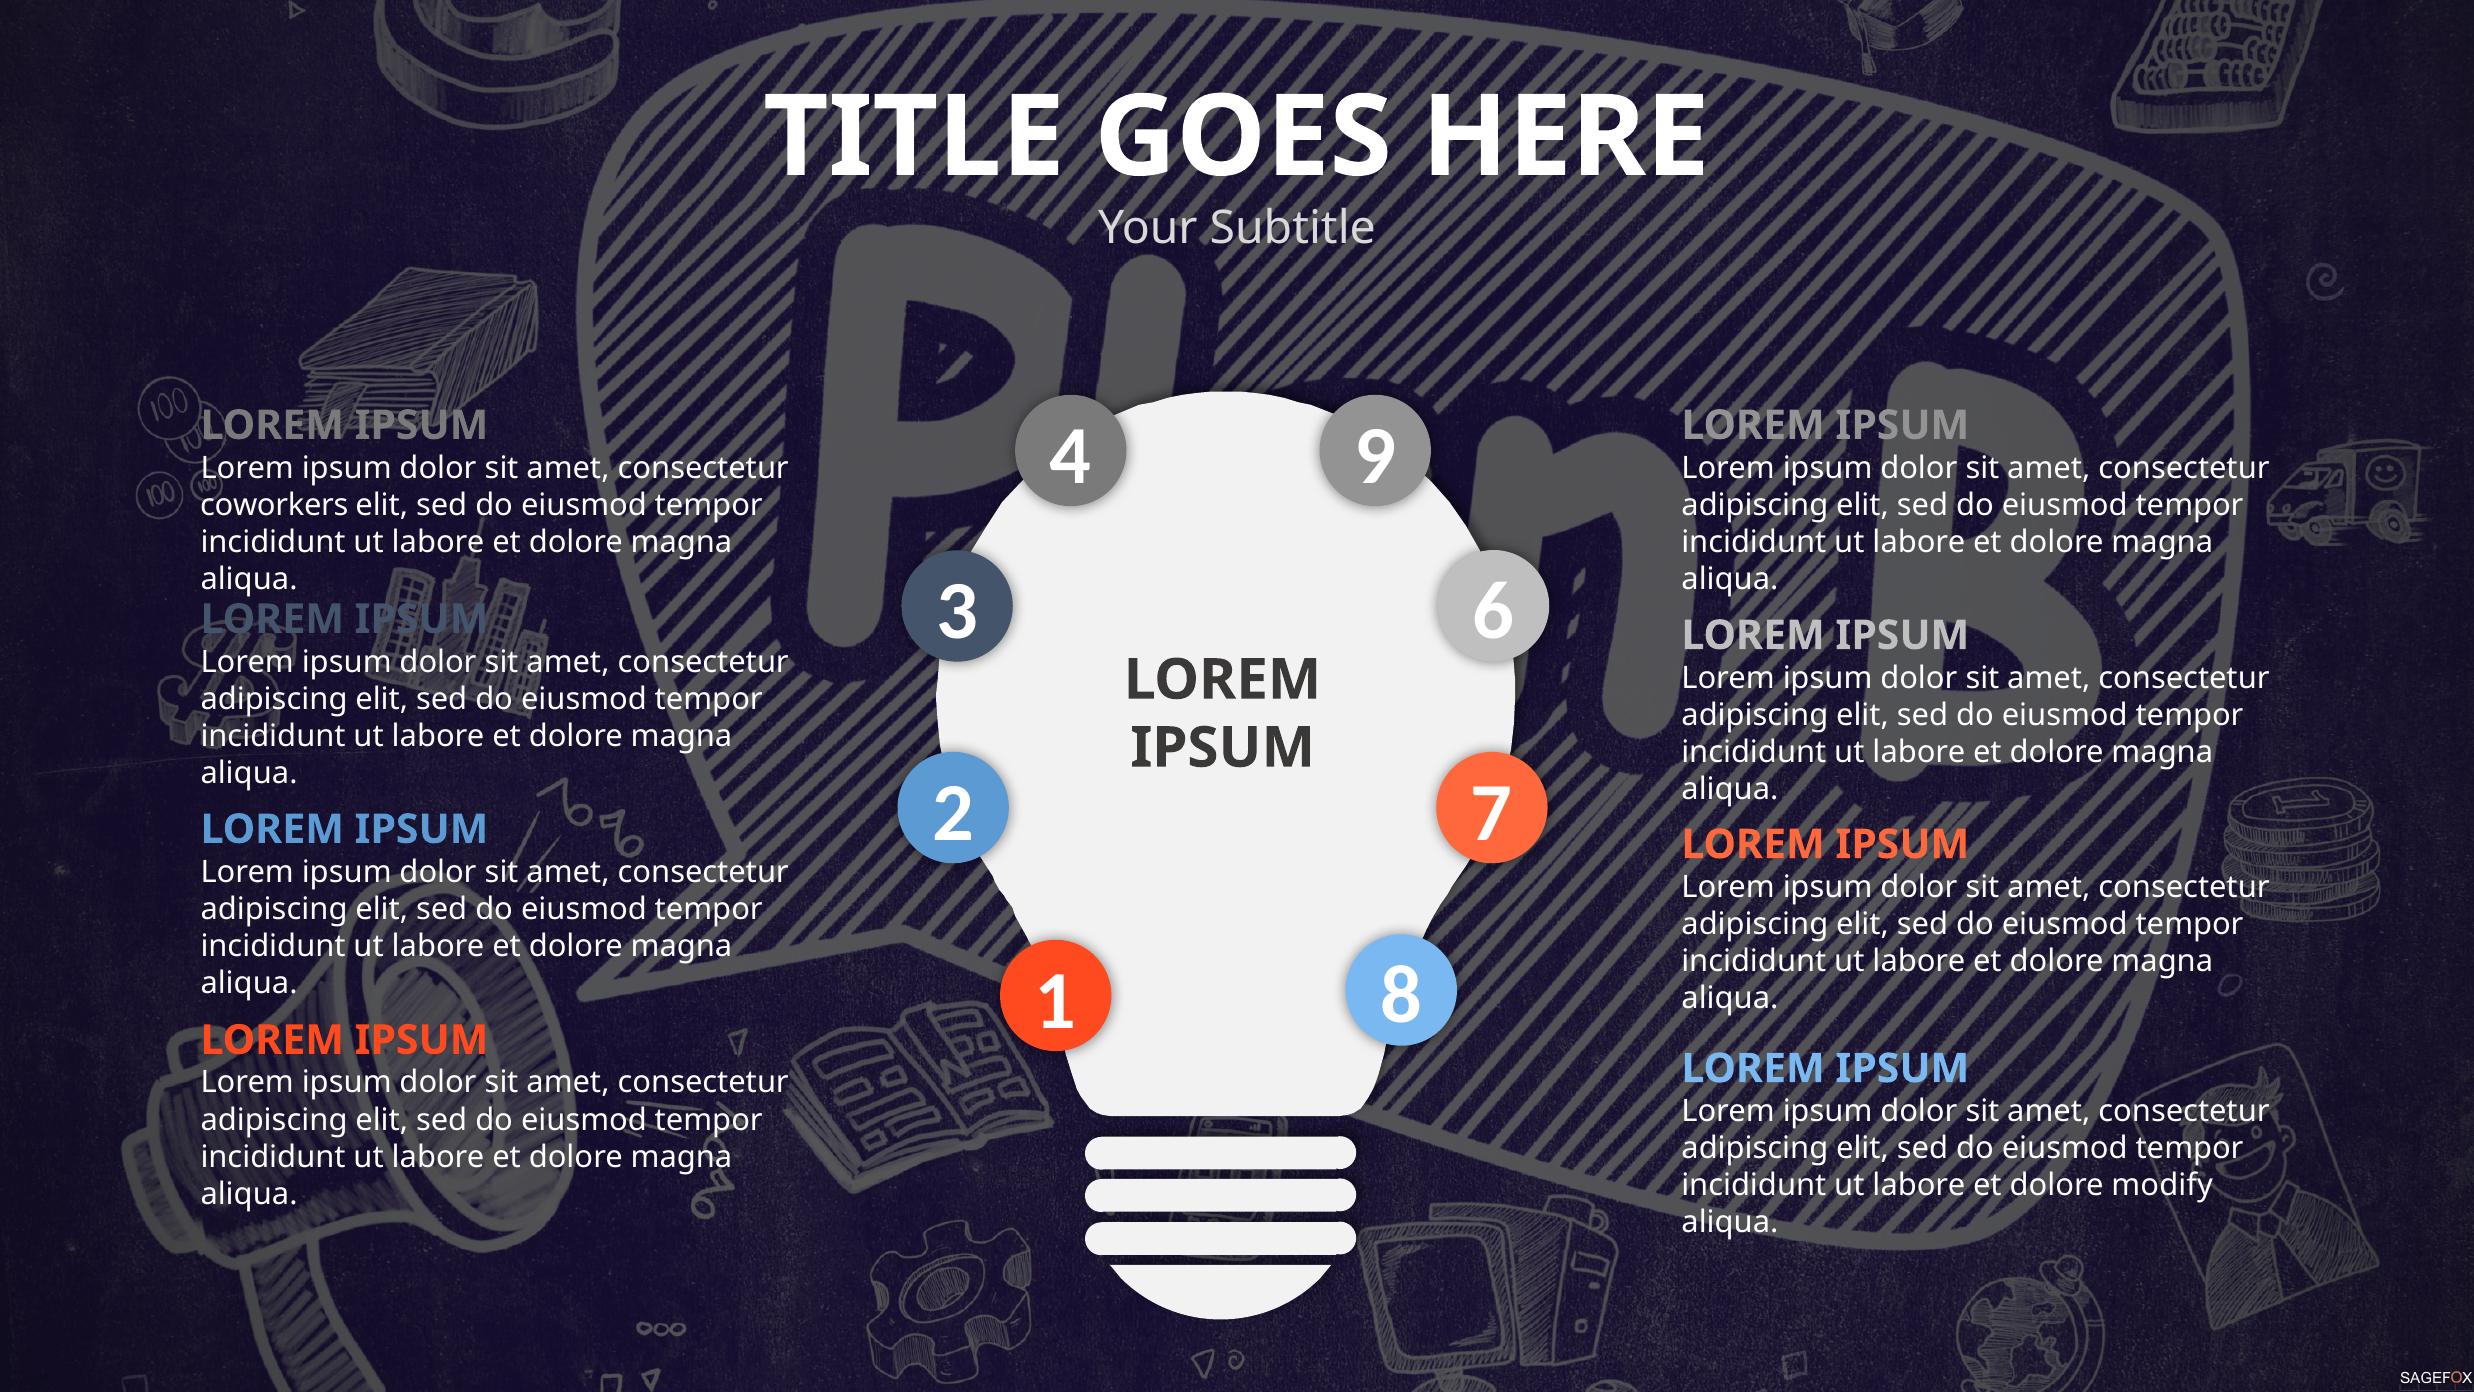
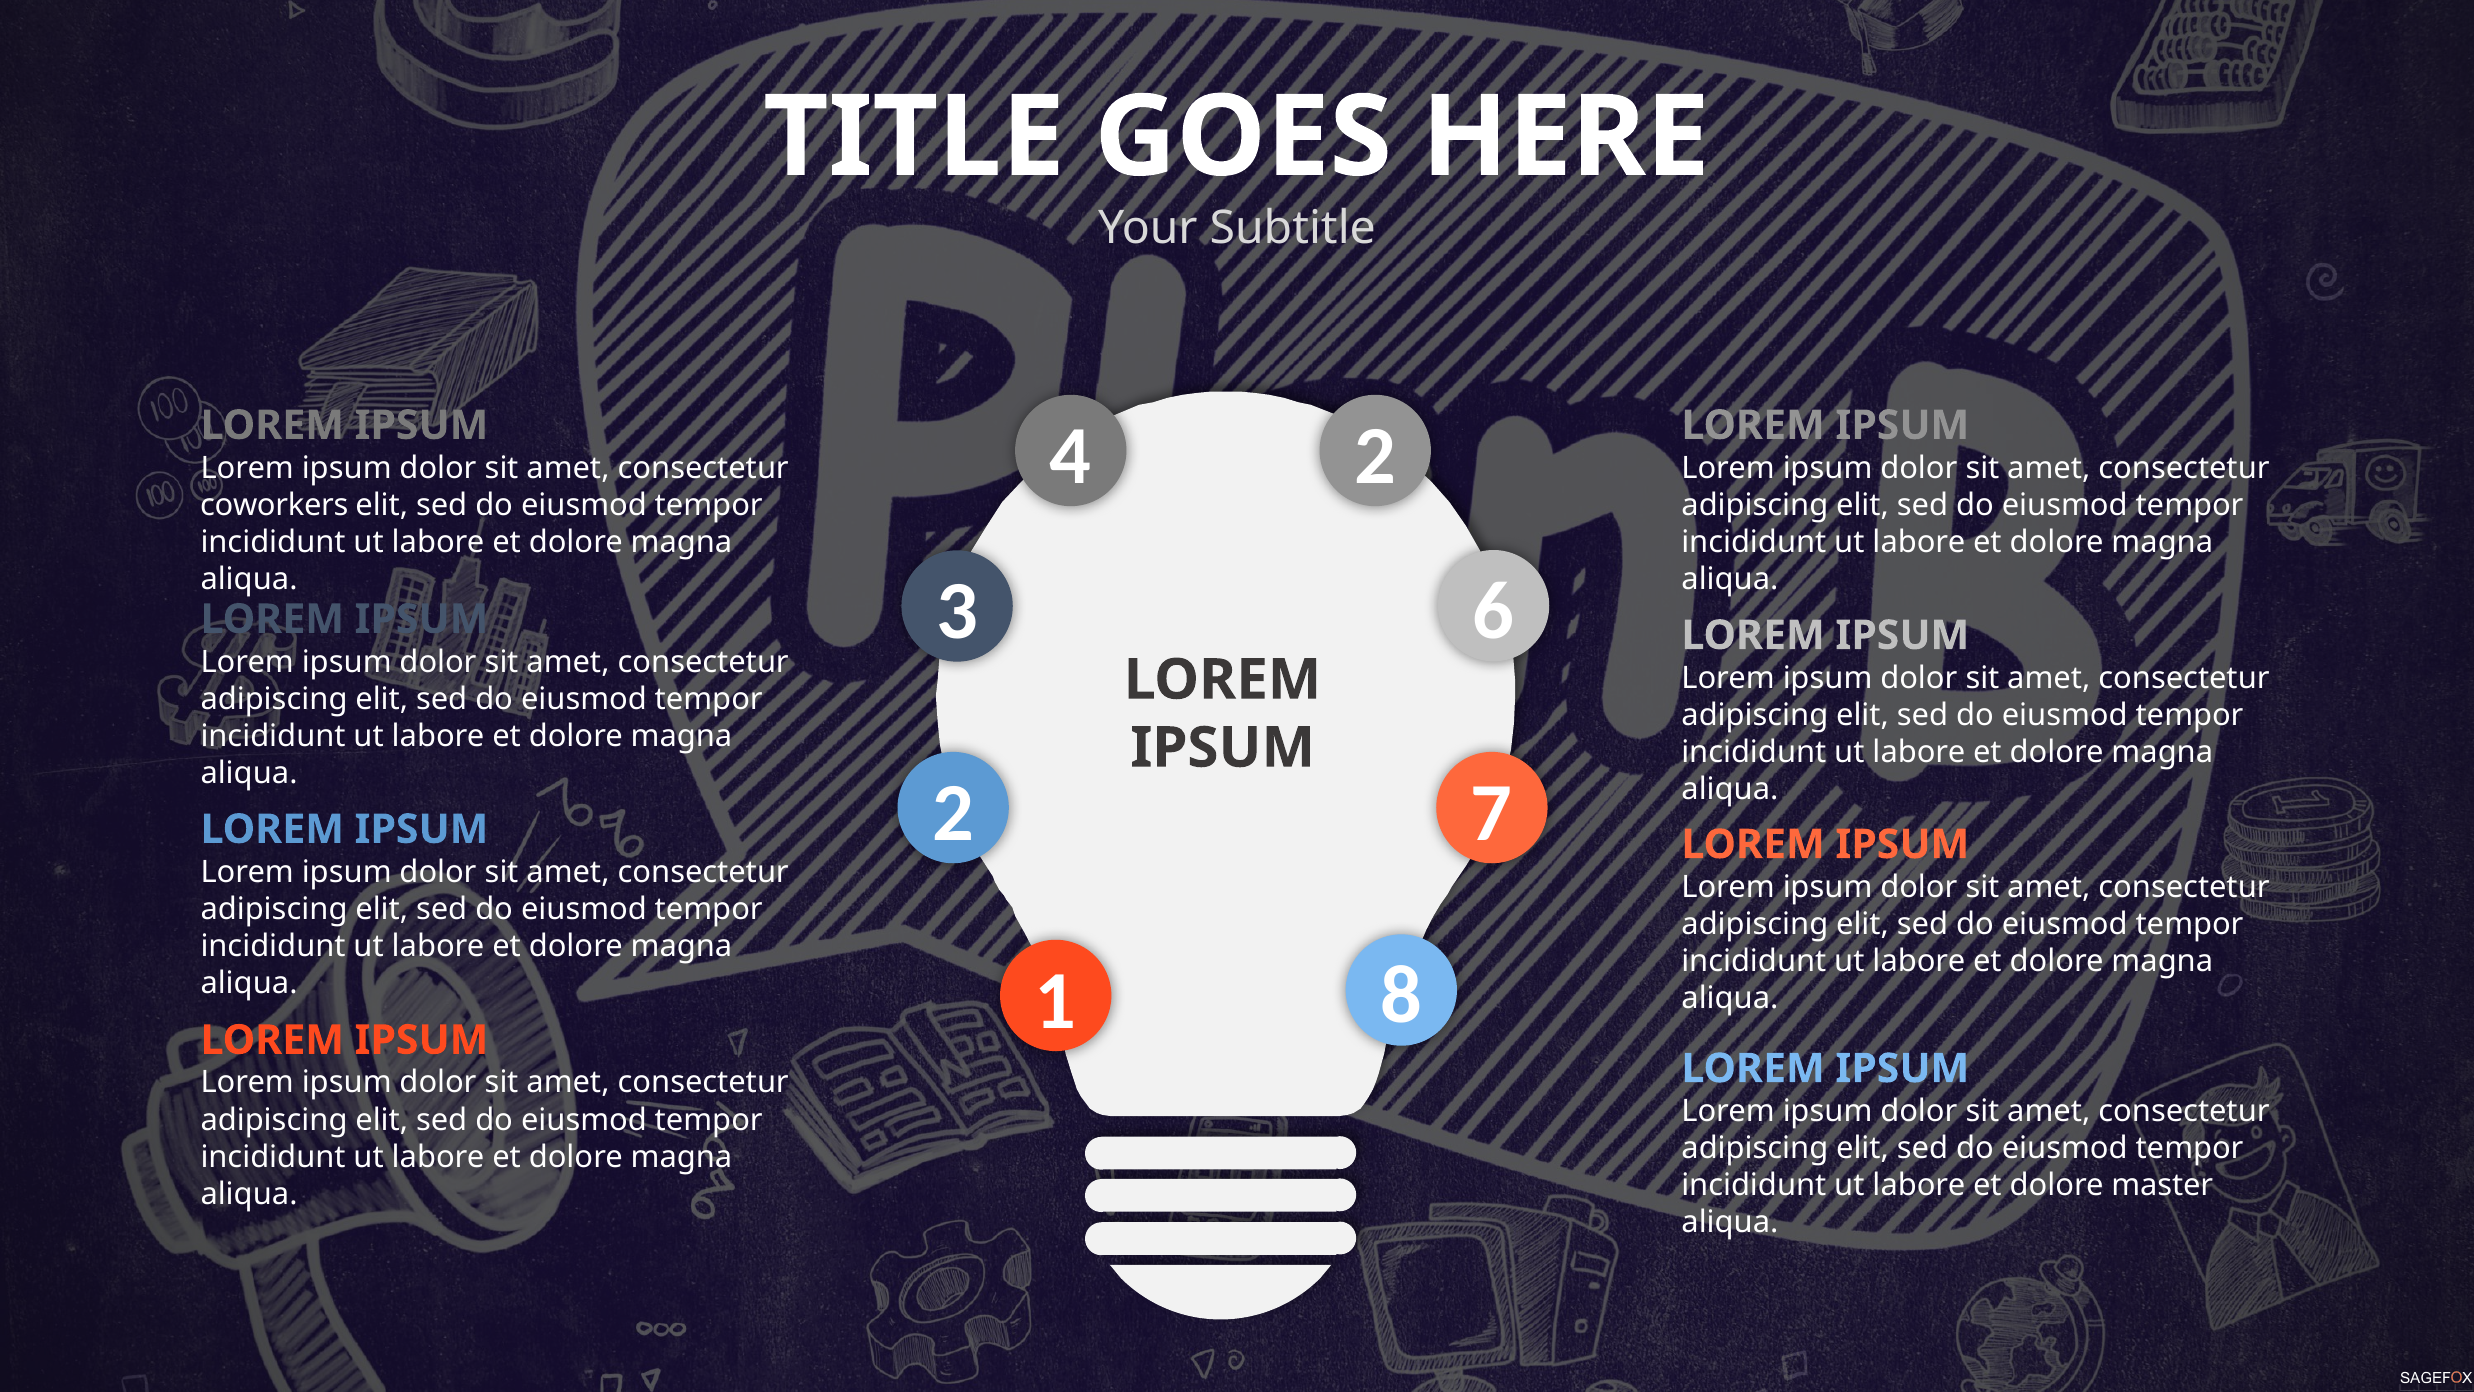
4 9: 9 -> 2 (1375, 456)
modify: modify -> master (2162, 1185)
